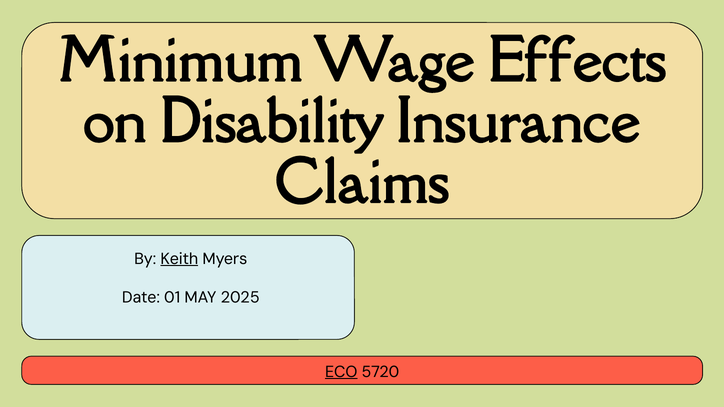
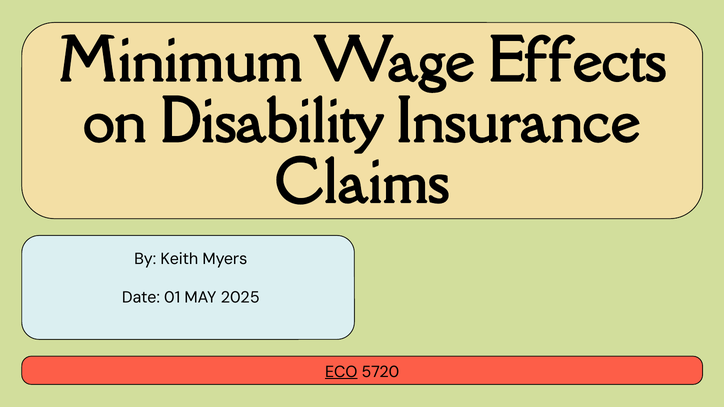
Keith underline: present -> none (179, 259)
